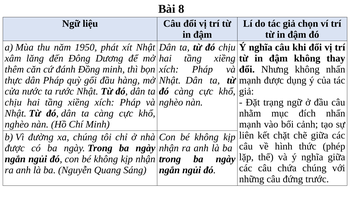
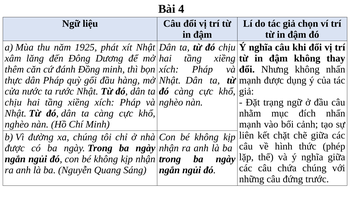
8: 8 -> 4 (181, 9)
1950: 1950 -> 1925 (86, 47)
